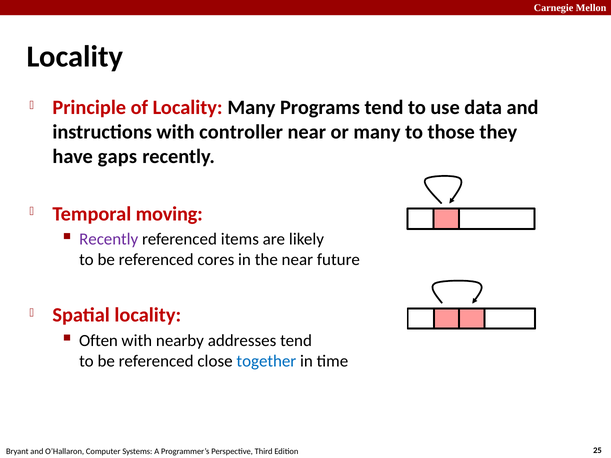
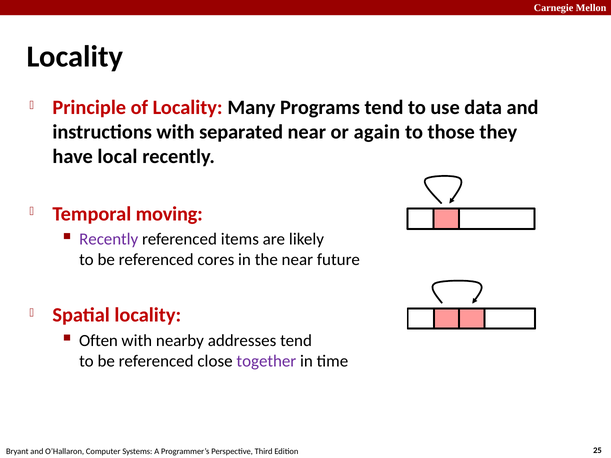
controller: controller -> separated (241, 132)
or many: many -> again (377, 132)
gaps: gaps -> local (117, 157)
together colour: blue -> purple (266, 361)
